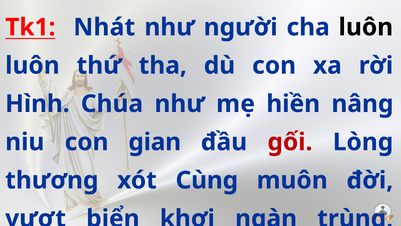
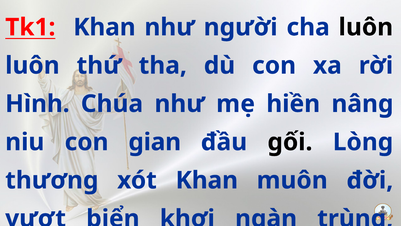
Tk1 Nhát: Nhát -> Khan (104, 27)
gối colour: red -> black (290, 142)
xót Cùng: Cùng -> Khan (207, 180)
